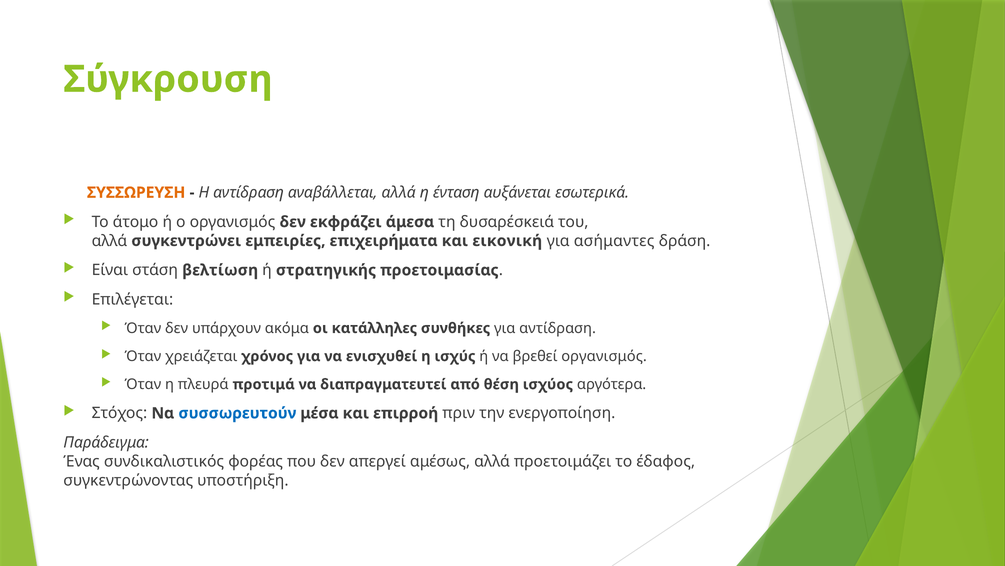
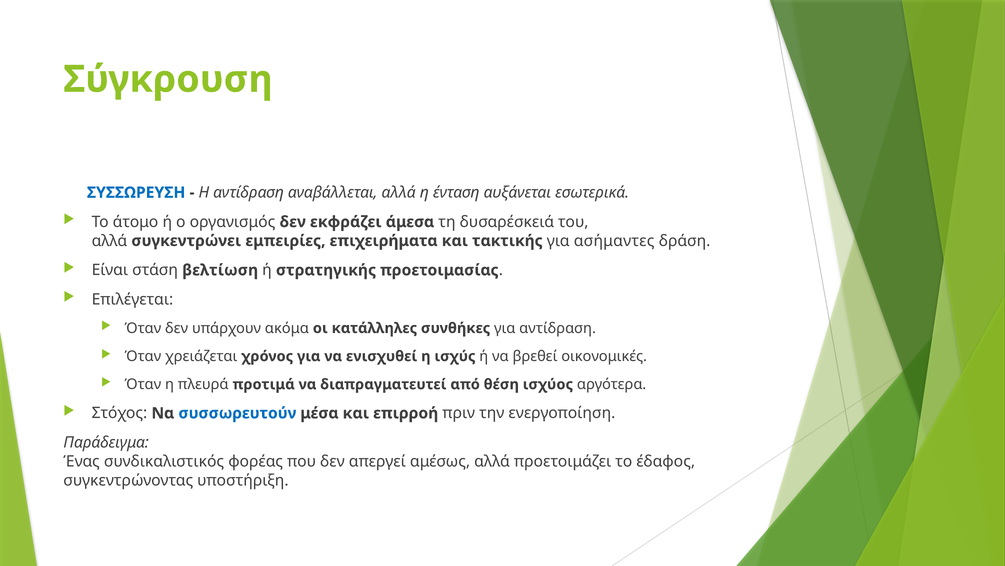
ΣΥΣΣΩΡΕΥΣΗ colour: orange -> blue (136, 192)
εικονική: εικονική -> τακτικής (507, 241)
βρεθεί οργανισμός: οργανισμός -> οικονομικές (604, 356)
